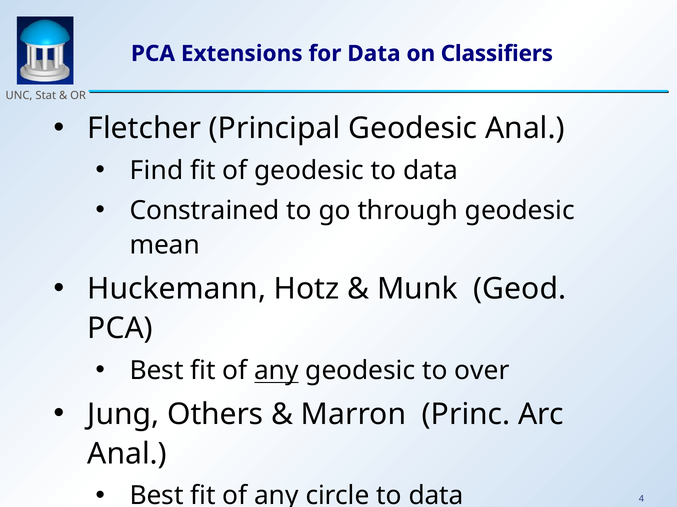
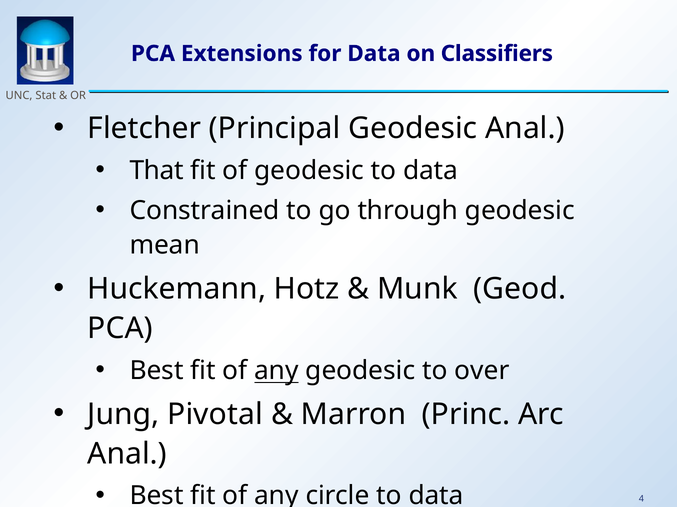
Find: Find -> That (157, 171)
Others: Others -> Pivotal (215, 415)
